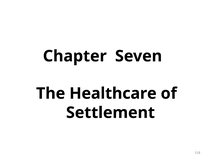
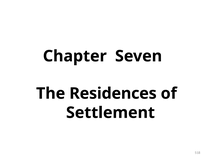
Healthcare: Healthcare -> Residences (113, 93)
